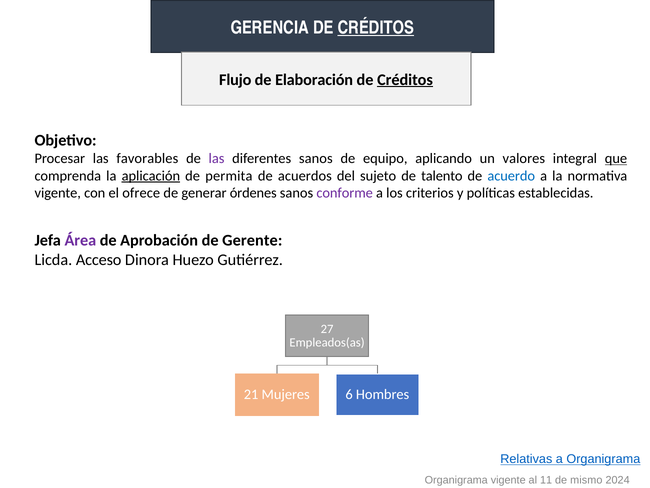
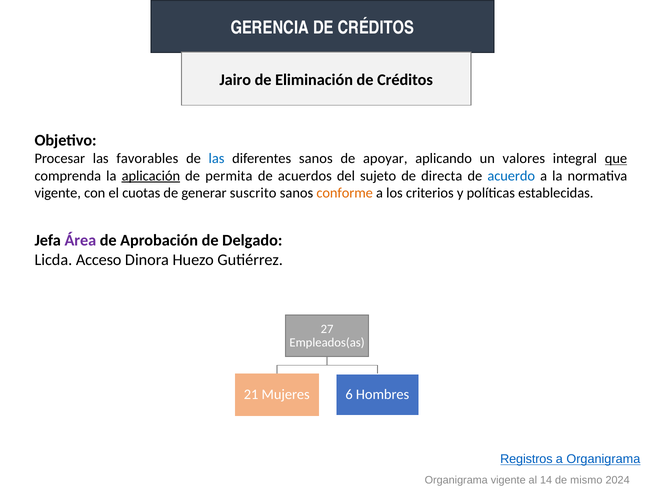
CRÉDITOS underline: present -> none (376, 28)
Flujo: Flujo -> Jairo (235, 80)
Elaboración: Elaboración -> Eliminación (314, 80)
Créditos underline: present -> none (405, 80)
las colour: purple -> blue (217, 158)
equipo: equipo -> apoyar (385, 158)
talento: talento -> directa (442, 176)
ofrece: ofrece -> cuotas (141, 193)
órdenes: órdenes -> suscrito (253, 193)
conforme colour: purple -> orange (345, 193)
Gerente: Gerente -> Delgado (252, 240)
Relativas: Relativas -> Registros (526, 459)
11: 11 -> 14 (546, 480)
